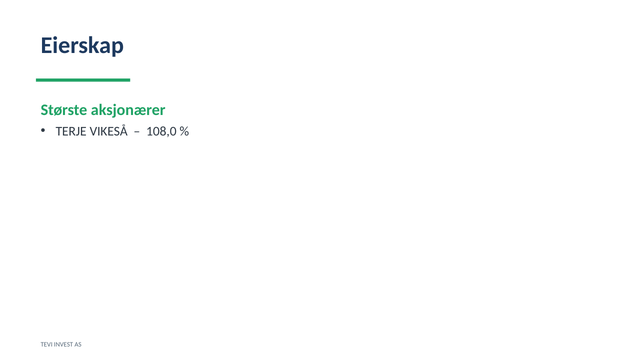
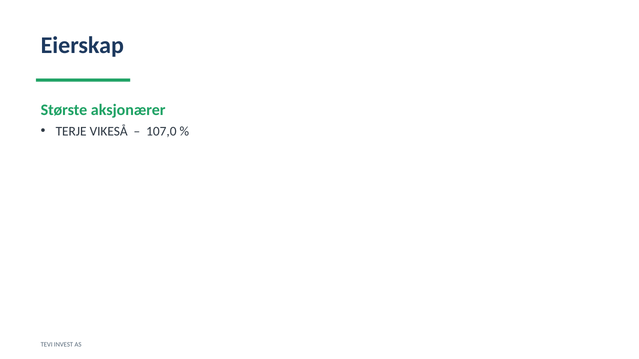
108,0: 108,0 -> 107,0 (161, 131)
